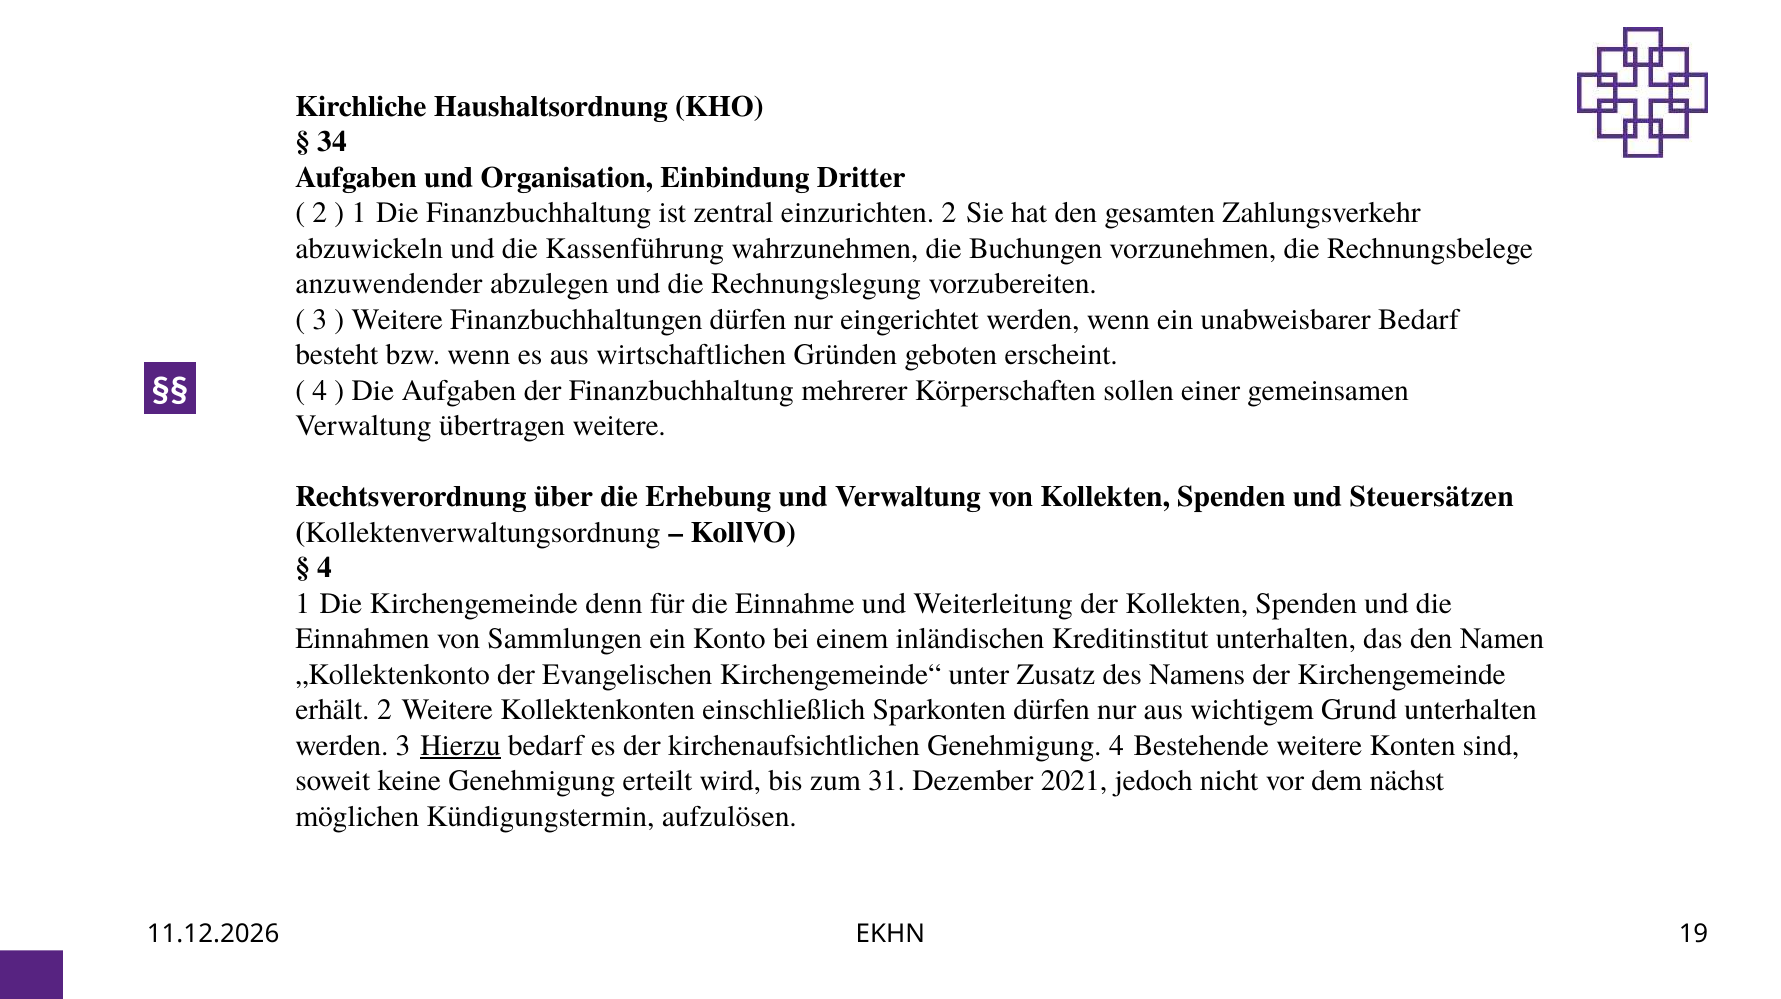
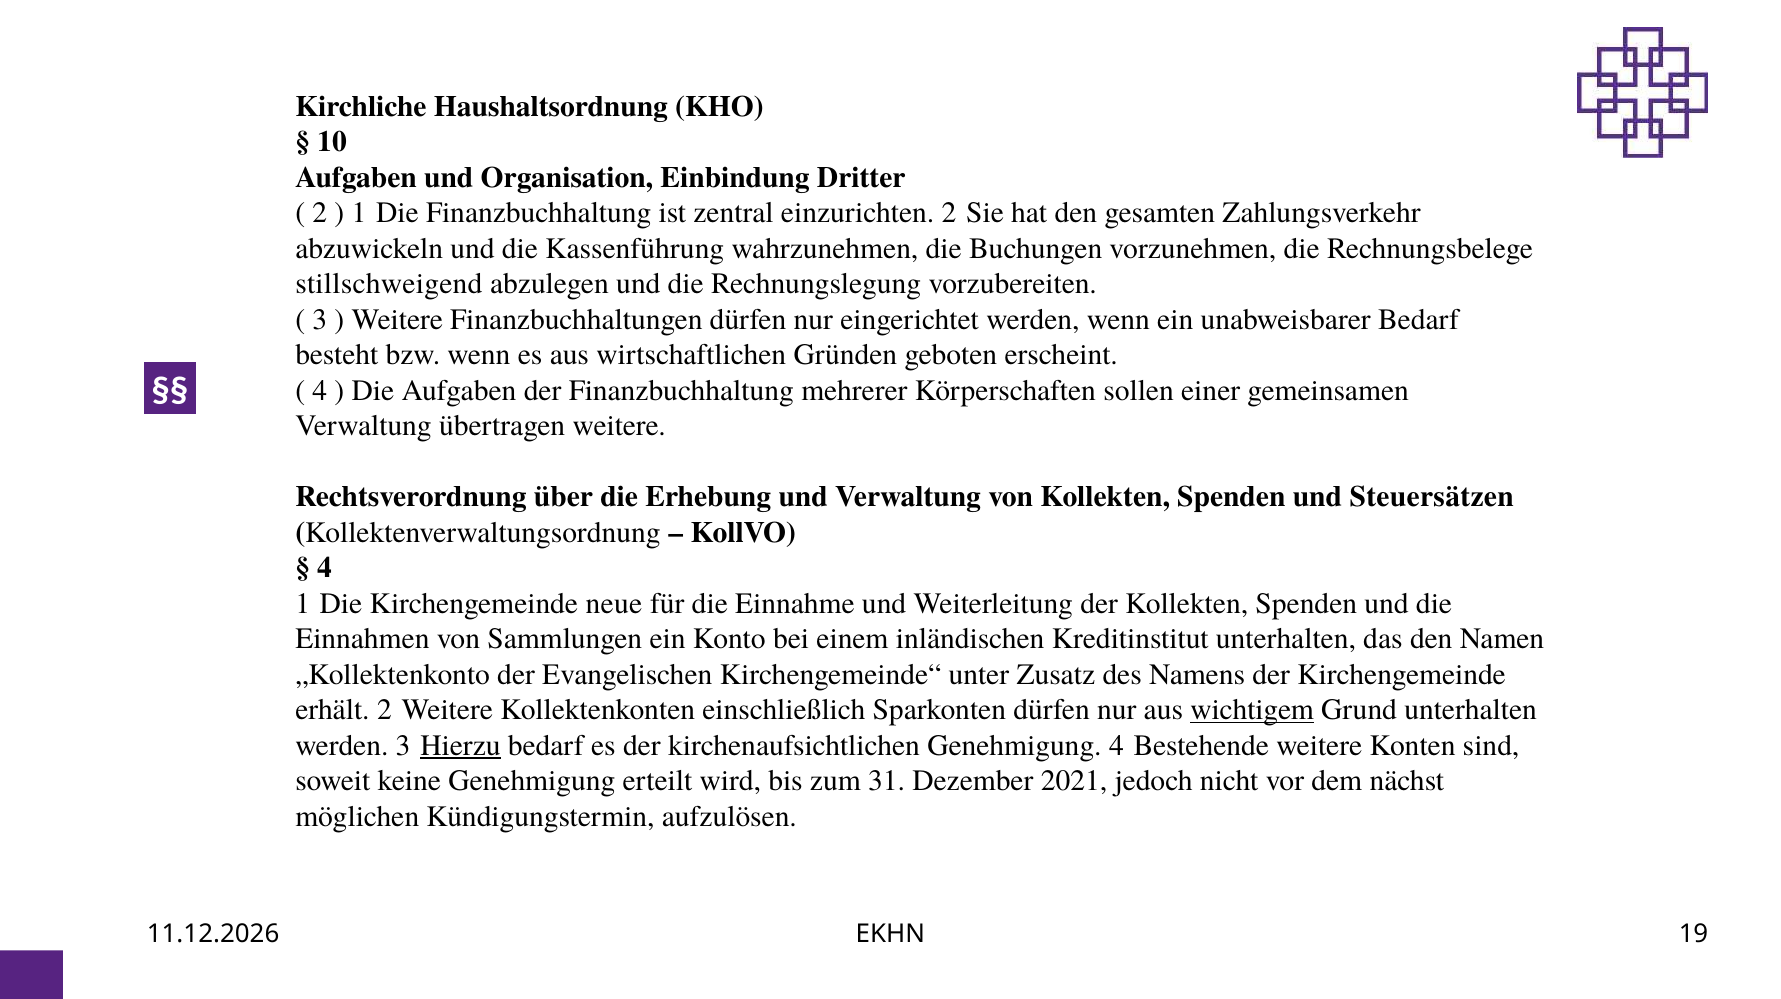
34: 34 -> 10 (332, 142)
anzuwendender: anzuwendender -> stillschweigend (389, 284)
denn: denn -> neue (614, 603)
wichtigem underline: none -> present (1252, 710)
